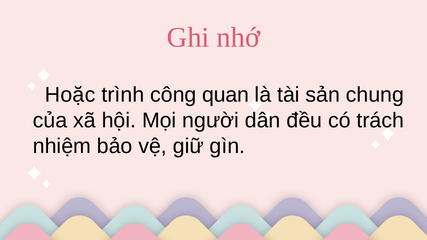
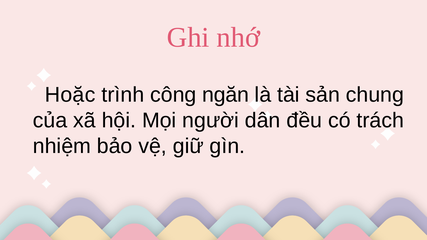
quan: quan -> ngăn (226, 95)
